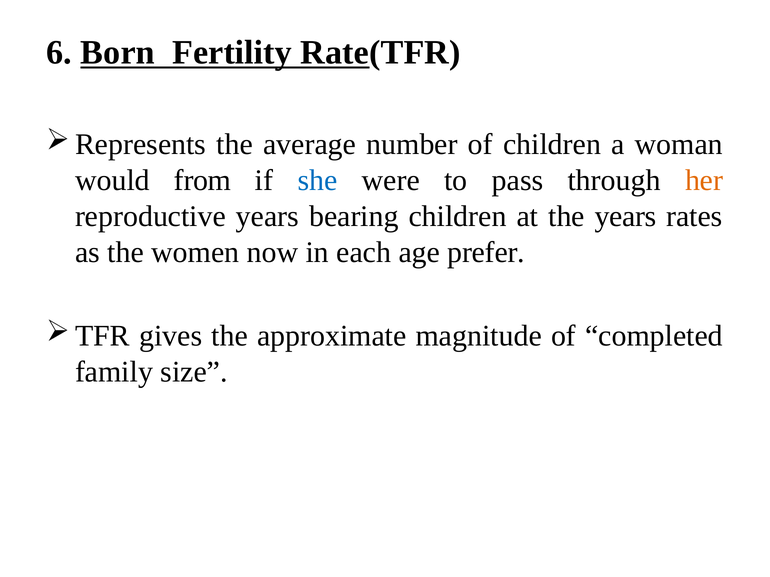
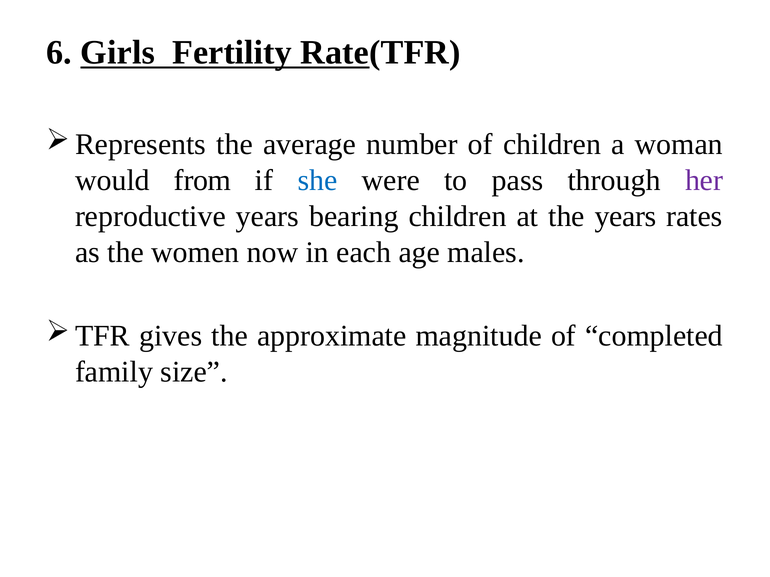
Born: Born -> Girls (118, 52)
her colour: orange -> purple (704, 181)
prefer: prefer -> males (486, 252)
